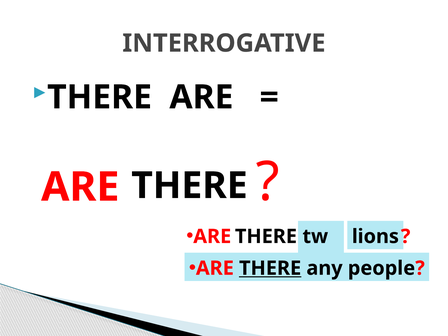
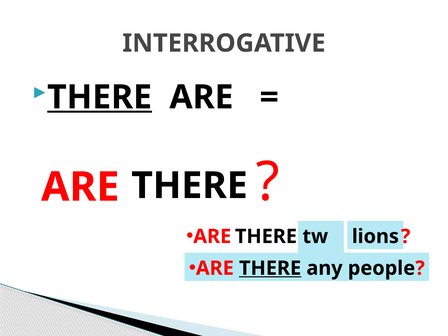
THERE underline: none -> present (100, 97)
